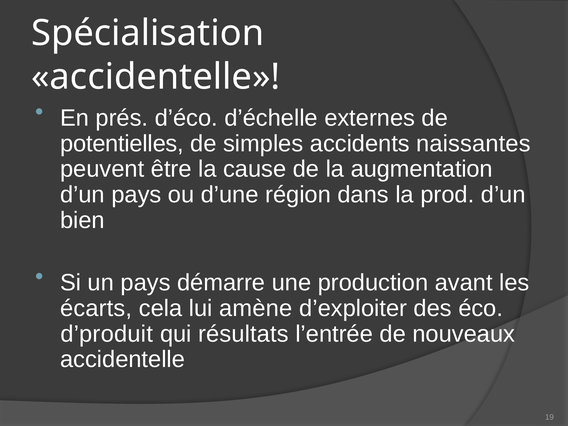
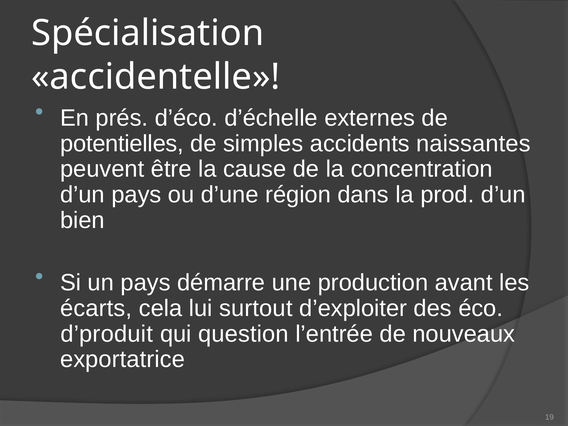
augmentation: augmentation -> concentration (422, 169)
amène: amène -> surtout (256, 308)
résultats: résultats -> question (243, 334)
accidentelle: accidentelle -> exportatrice (123, 359)
